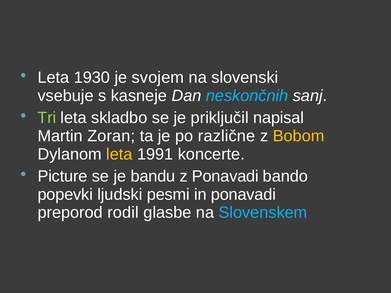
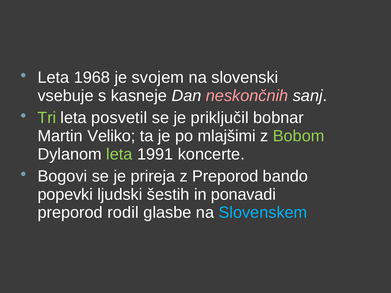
1930: 1930 -> 1968 (92, 78)
neskončnih colour: light blue -> pink (247, 96)
skladbo: skladbo -> posvetil (119, 118)
napisal: napisal -> bobnar (279, 118)
Zoran: Zoran -> Veliko (111, 136)
različne: različne -> mlajšimi (227, 136)
Bobom colour: yellow -> light green (299, 136)
leta colour: yellow -> light green (119, 154)
Picture: Picture -> Bogovi (62, 176)
bandu: bandu -> prireja (153, 176)
z Ponavadi: Ponavadi -> Preporod (225, 176)
pesmi: pesmi -> šestih (168, 195)
